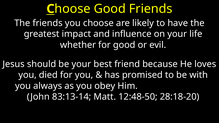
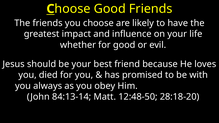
83:13-14: 83:13-14 -> 84:13-14 (72, 97)
